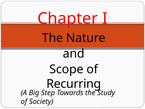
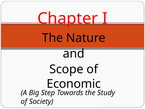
Recurring: Recurring -> Economic (74, 84)
